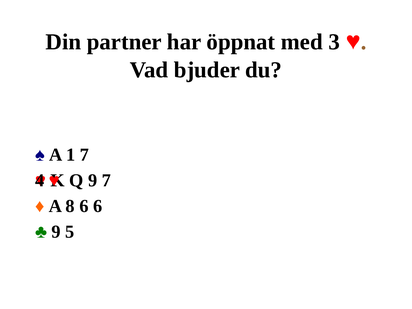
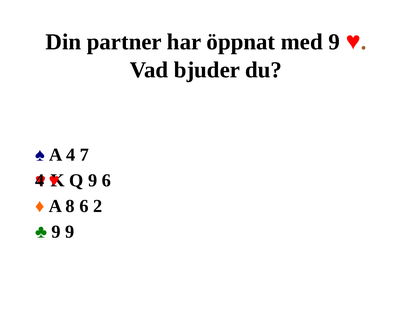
med 3: 3 -> 9 (334, 42)
A 1: 1 -> 4 (71, 155)
9 7: 7 -> 6 (106, 181)
6 6: 6 -> 2 (98, 206)
9 5: 5 -> 9 (70, 232)
